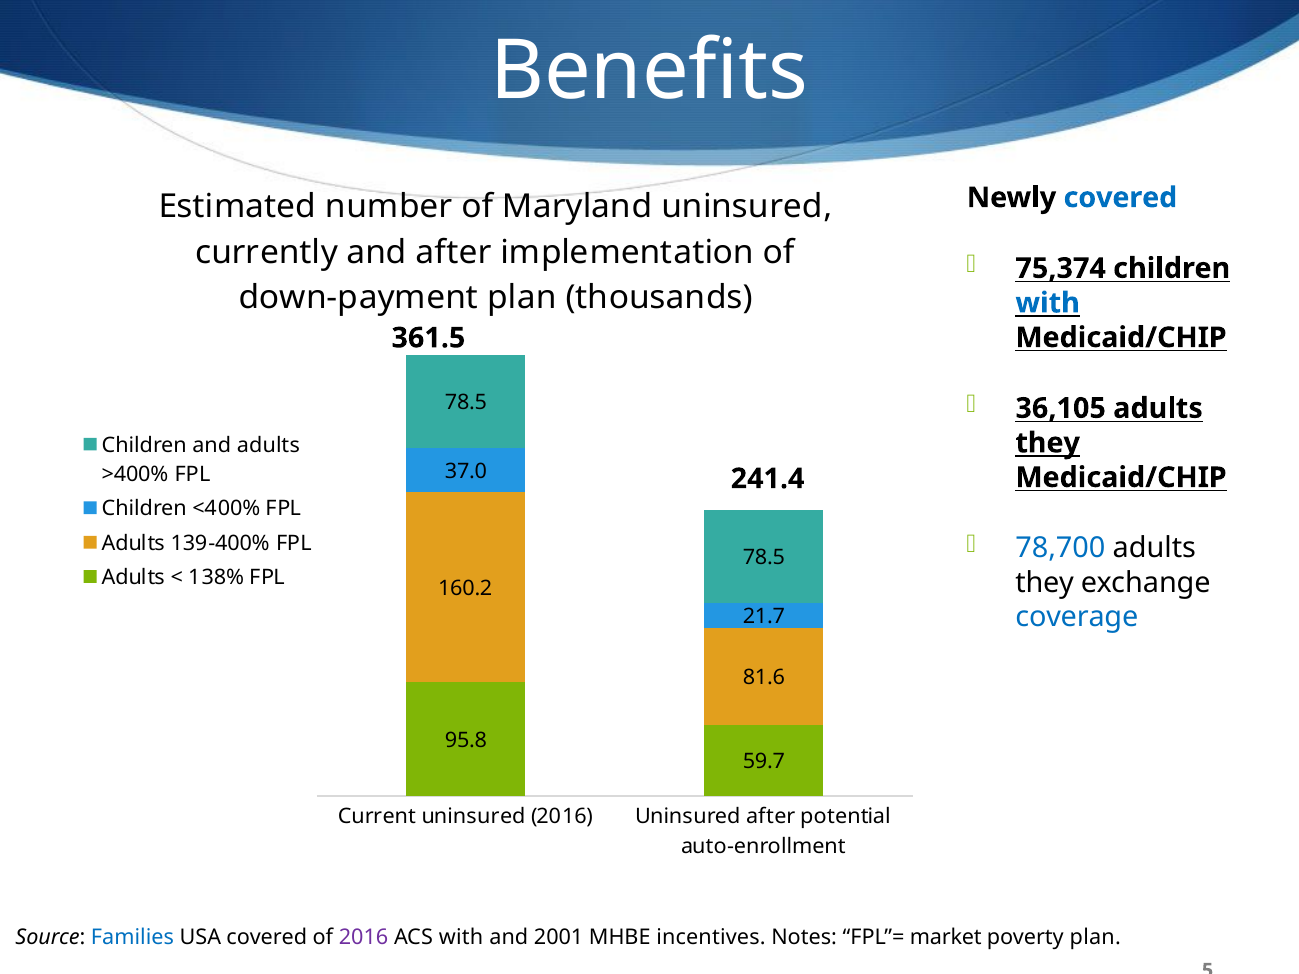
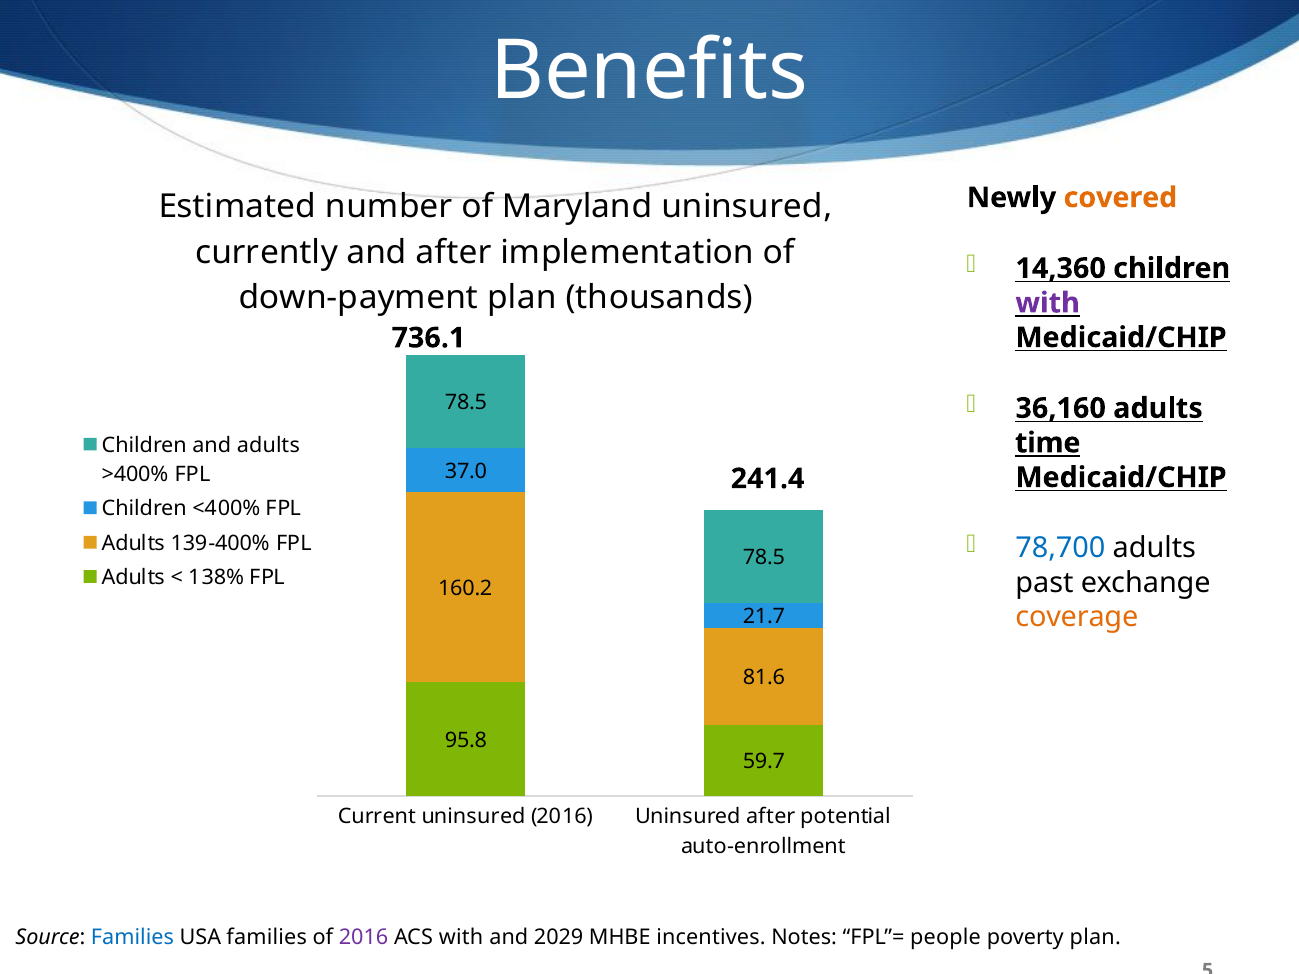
covered colour: blue -> orange (1120, 198)
75,374: 75,374 -> 14,360 (1061, 268)
with colour: blue -> purple (1048, 303)
361.5: 361.5 -> 736.1 (428, 338)
36,105: 36,105 -> 36,160 (1061, 408)
they: they -> time (1048, 443)
they: they -> past (1044, 583)
coverage colour: blue -> orange (1077, 618)
USA covered: covered -> families (267, 938)
2001: 2001 -> 2029 (559, 938)
market: market -> people (946, 938)
